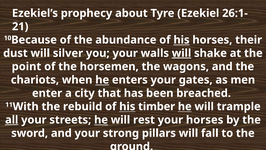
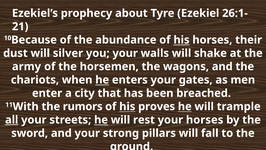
will underline: present -> none (182, 53)
point: point -> army (26, 66)
rebuild: rebuild -> rumors (83, 106)
timber: timber -> proves (157, 106)
